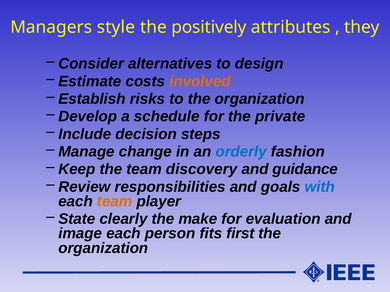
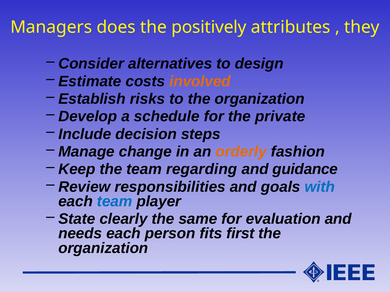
style: style -> does (116, 27)
orderly colour: blue -> orange (241, 152)
discovery: discovery -> regarding (202, 170)
team colour: orange -> blue (115, 202)
make: make -> same (198, 219)
image: image -> needs (80, 234)
